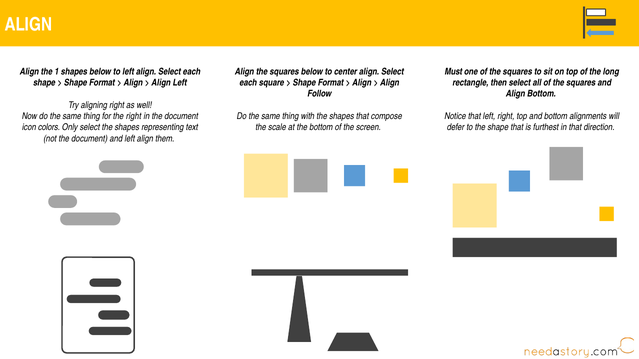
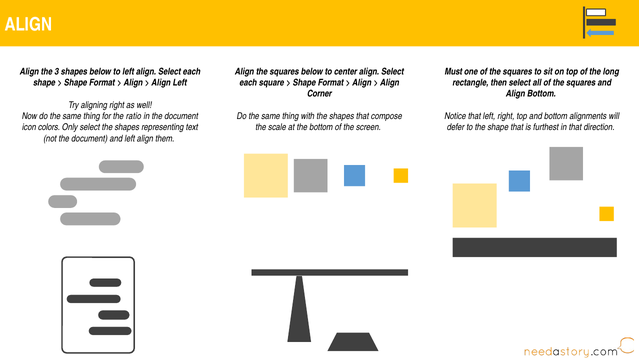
1: 1 -> 3 (57, 72)
Follow: Follow -> Corner (319, 94)
the right: right -> ratio (134, 116)
